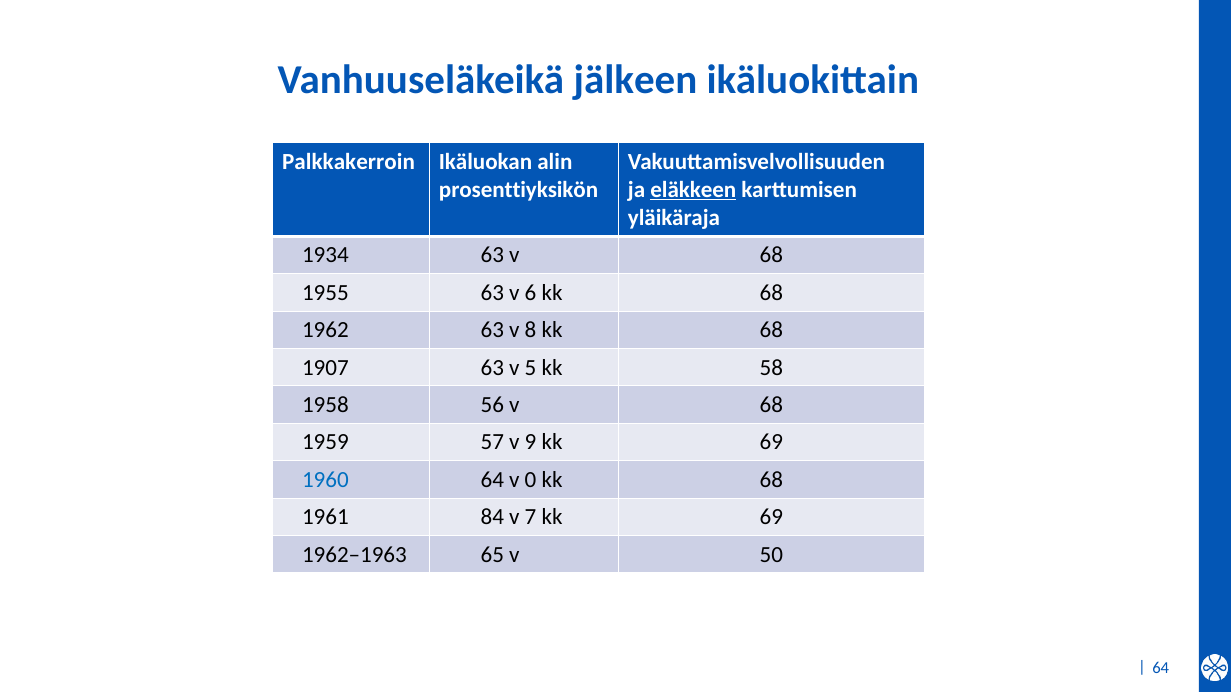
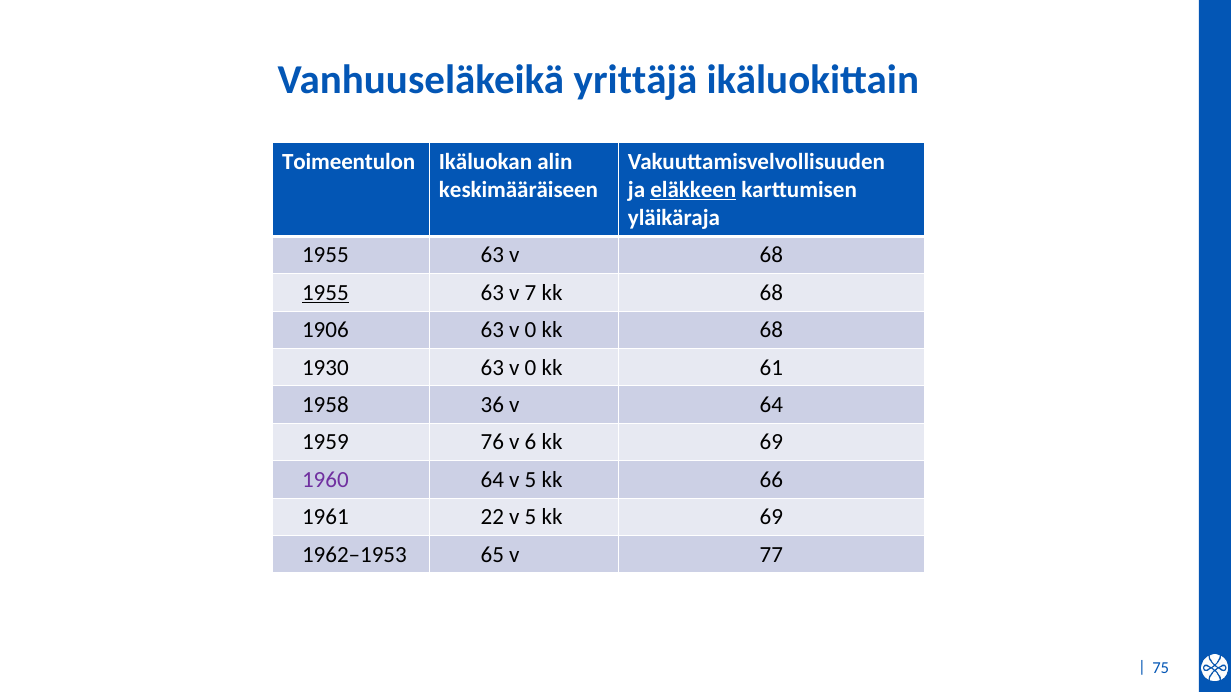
jälkeen: jälkeen -> yrittäjä (635, 80)
Palkkakerroin: Palkkakerroin -> Toimeentulon (349, 162)
prosenttiyksikön: prosenttiyksikön -> keskimääräiseen (519, 190)
1934: 1934 -> 1955 (325, 255)
1955 underline: none -> present (325, 293)
6: 6 -> 7 (531, 293)
1962: 1962 -> 1906 (325, 330)
8: 8 -> 0 (531, 330)
1907: 1907 -> 1930 (325, 368)
5: 5 -> 0 (531, 368)
58: 58 -> 61 (771, 368)
56: 56 -> 36 (492, 405)
68: 68 -> 64 (771, 405)
57: 57 -> 76 (492, 443)
9: 9 -> 6 (531, 443)
1960 colour: blue -> purple (325, 480)
64 v 0: 0 -> 5 (531, 480)
68: 68 -> 66 (771, 480)
84: 84 -> 22 (492, 517)
7: 7 -> 5 (531, 517)
1962–1963: 1962–1963 -> 1962–1953 (354, 555)
50: 50 -> 77 (771, 555)
64: 64 -> 75 (1161, 668)
